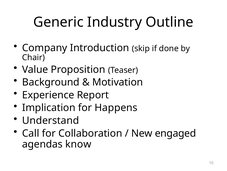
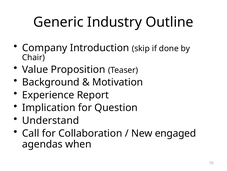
Happens: Happens -> Question (116, 107)
know: know -> when (78, 144)
